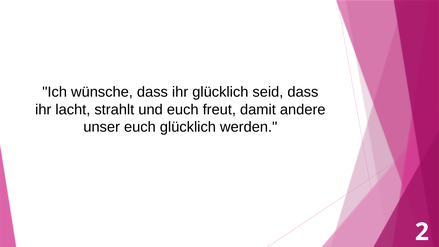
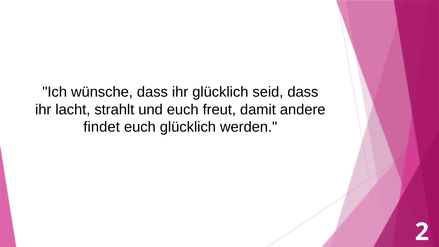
unser: unser -> findet (102, 127)
